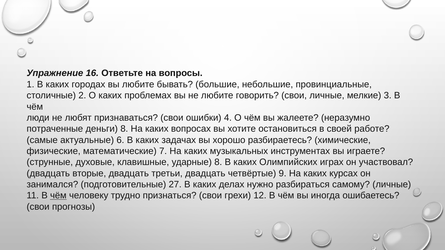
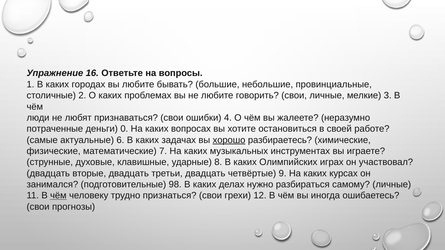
деньги 8: 8 -> 0 (124, 129)
хорошо underline: none -> present (229, 140)
27: 27 -> 98 (175, 185)
